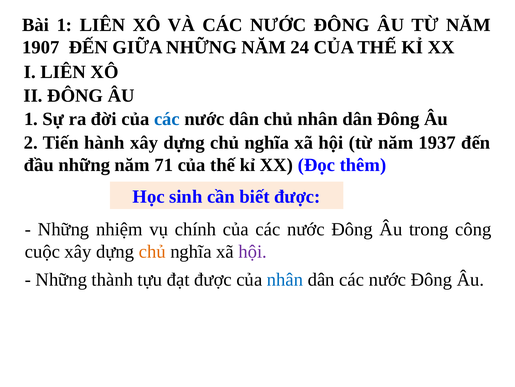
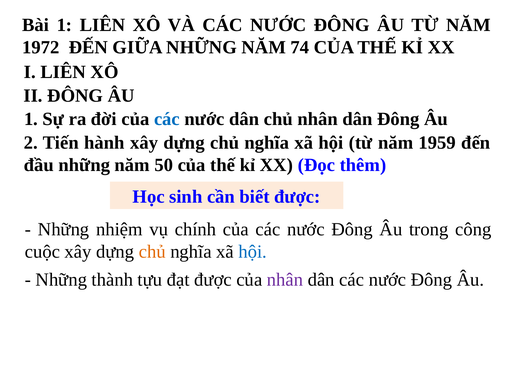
1907: 1907 -> 1972 (41, 47)
24: 24 -> 74 (300, 47)
1937: 1937 -> 1959 (437, 142)
71: 71 -> 50 (164, 165)
hội colour: purple -> blue (253, 251)
nhân colour: blue -> purple (285, 279)
